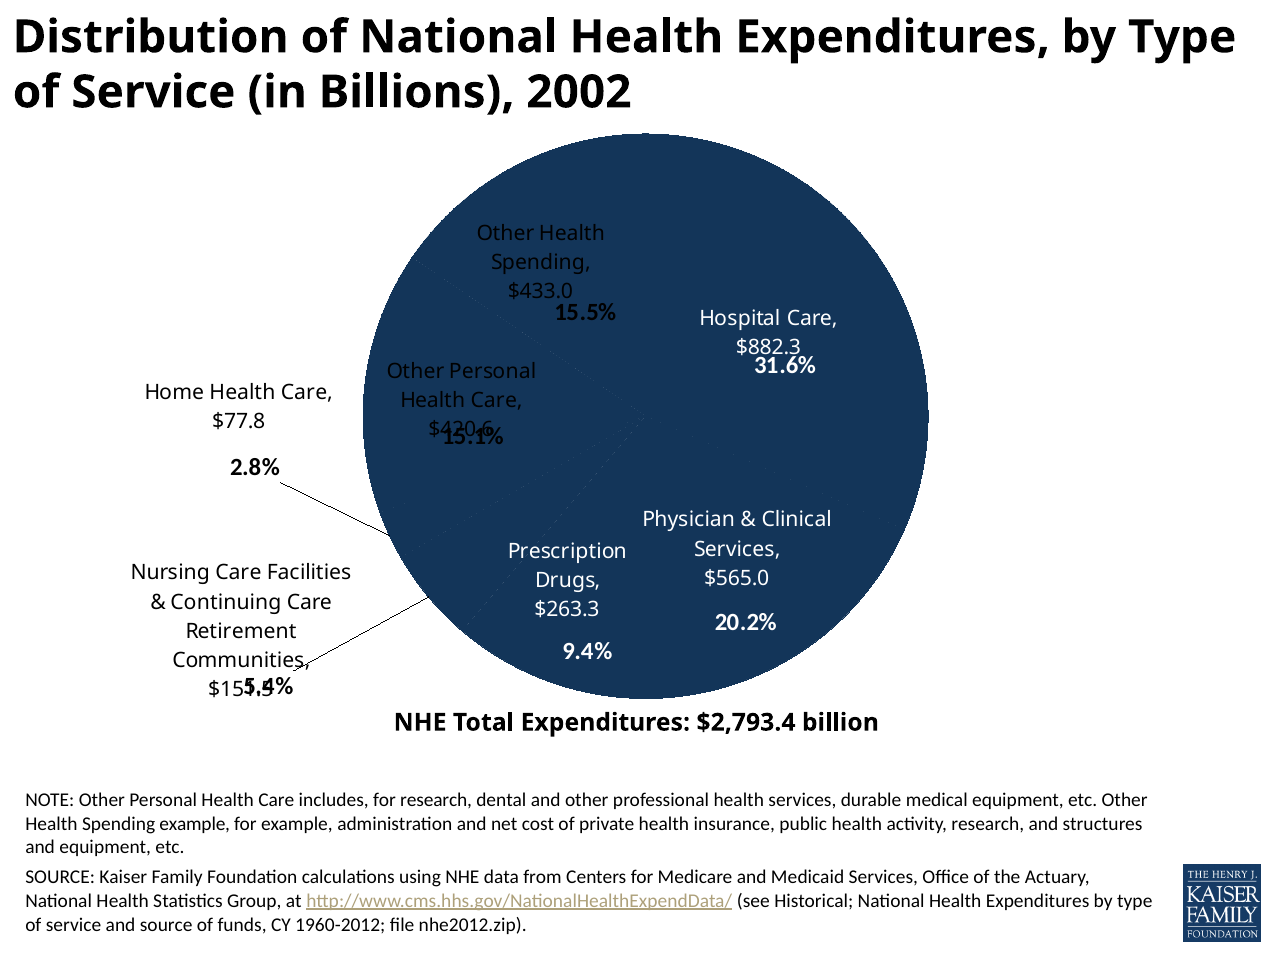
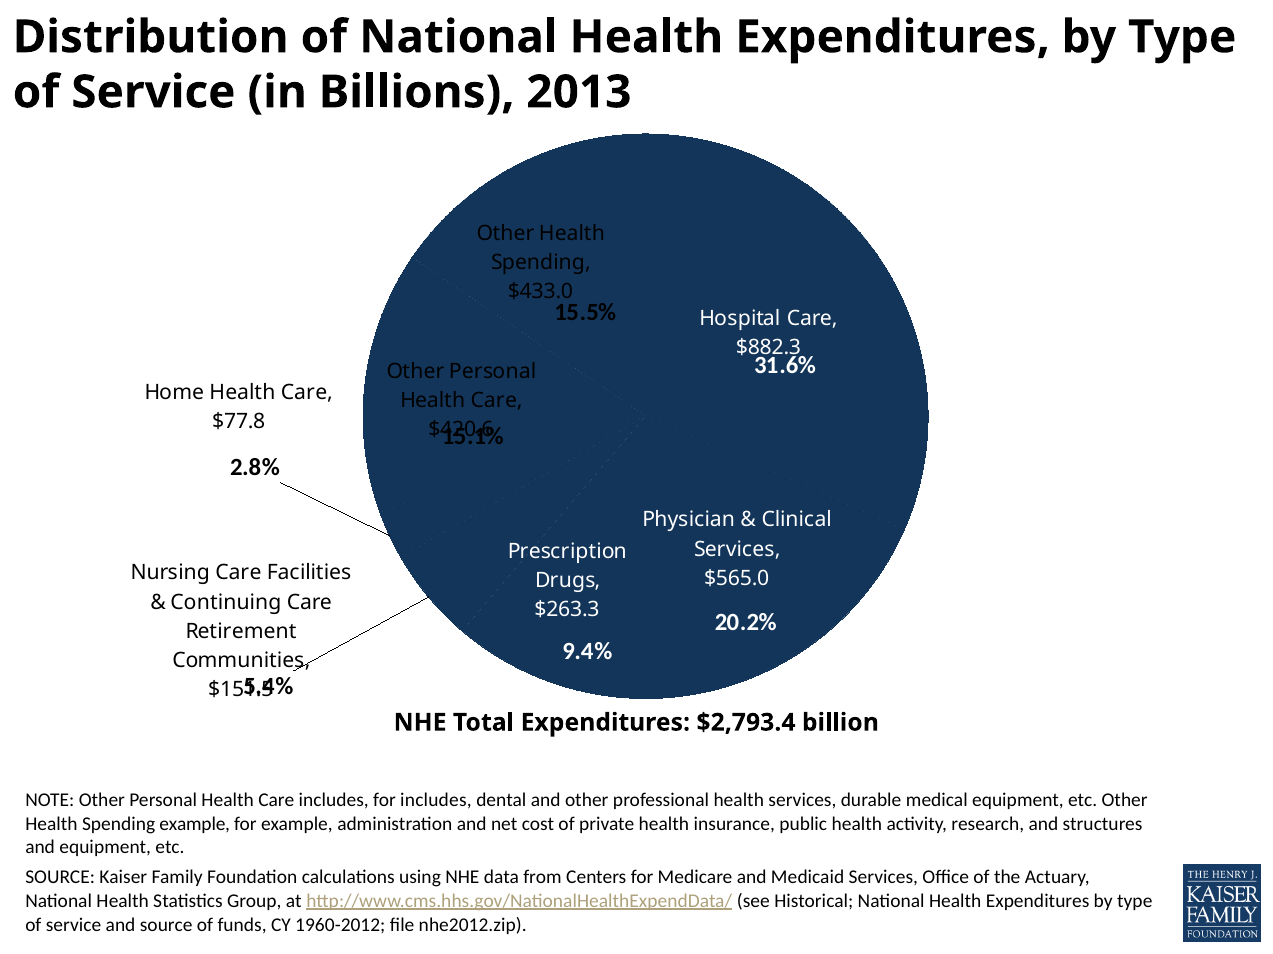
2002: 2002 -> 2013 (579, 92)
for research: research -> includes (436, 801)
